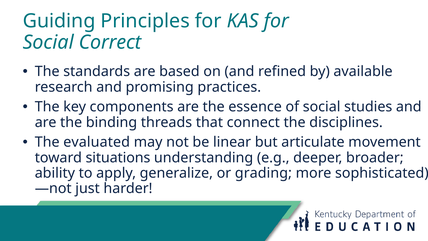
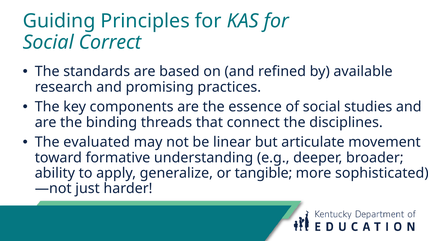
situations: situations -> formative (118, 157)
grading: grading -> tangible (264, 173)
